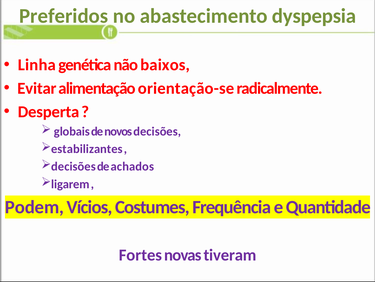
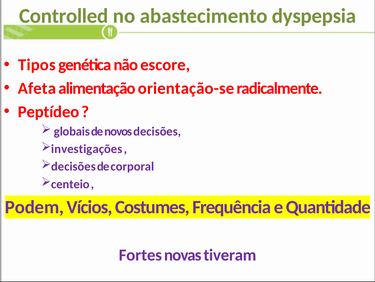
Preferidos: Preferidos -> Controlled (64, 16)
Linha: Linha -> Tipos (37, 65)
baixos: baixos -> escore (165, 65)
Evitar: Evitar -> Afeta (37, 88)
Desperta: Desperta -> Peptídeo (49, 111)
estabilizantes: estabilizantes -> investigações (87, 149)
achados: achados -> corporal (132, 166)
ligarem: ligarem -> centeio (70, 184)
